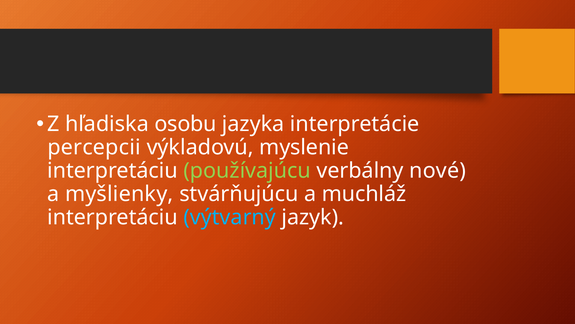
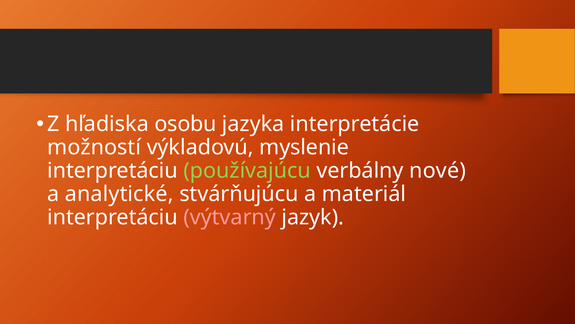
percepcii: percepcii -> možností (94, 147)
myšlienky: myšlienky -> analytické (119, 194)
muchláž: muchláž -> materiál (364, 194)
výtvarný colour: light blue -> pink (230, 217)
